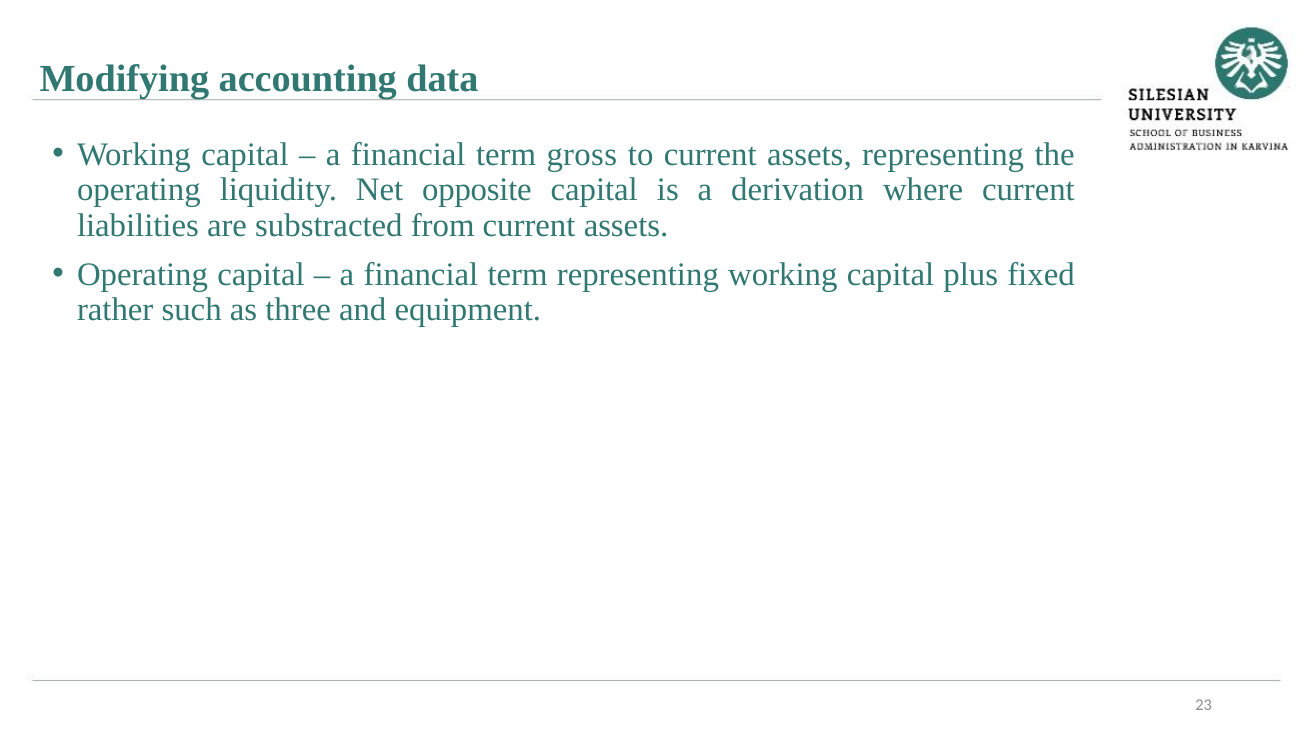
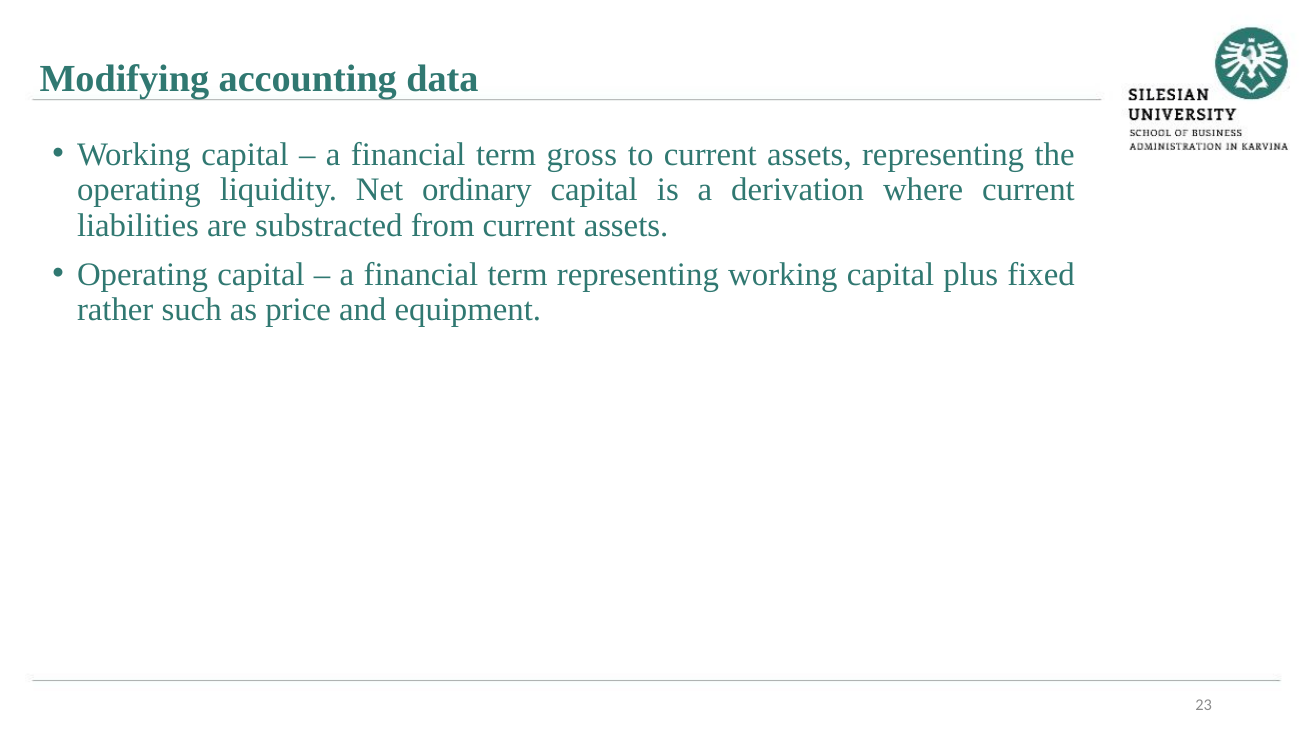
opposite: opposite -> ordinary (477, 190)
three: three -> price (298, 310)
